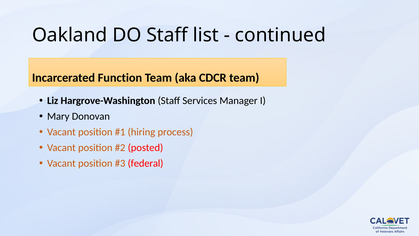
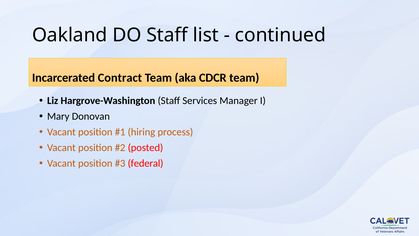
Function: Function -> Contract (120, 78)
